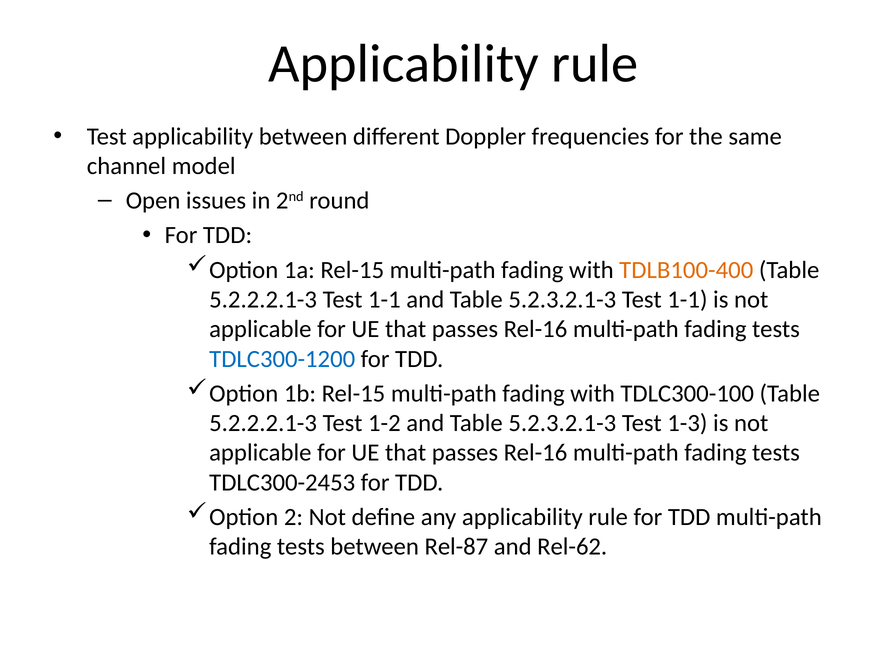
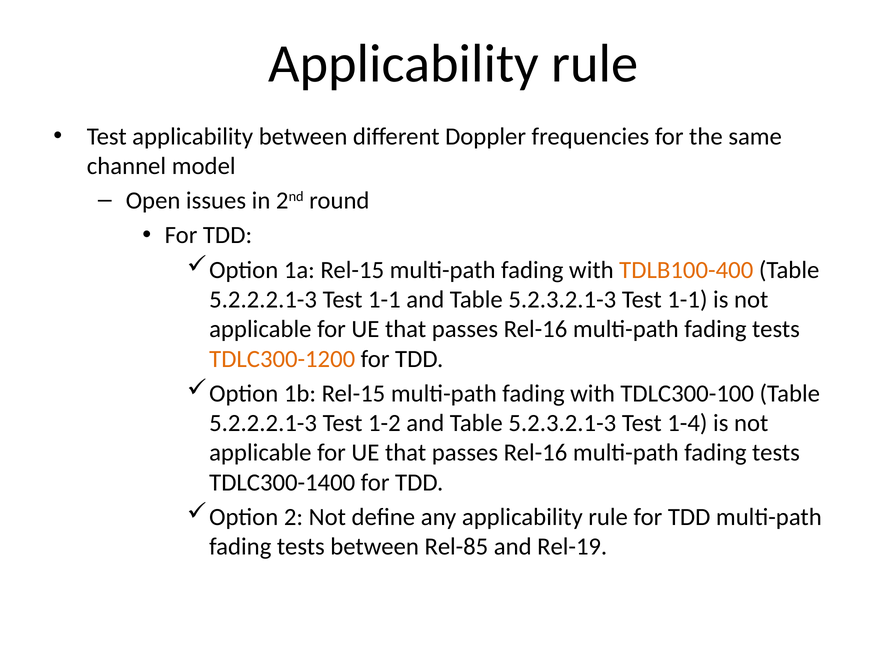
TDLC300-1200 colour: blue -> orange (282, 359)
1-3: 1-3 -> 1-4 (687, 423)
TDLC300-2453: TDLC300-2453 -> TDLC300-1400 (282, 483)
Rel-87: Rel-87 -> Rel-85 (456, 547)
Rel-62: Rel-62 -> Rel-19 (572, 547)
